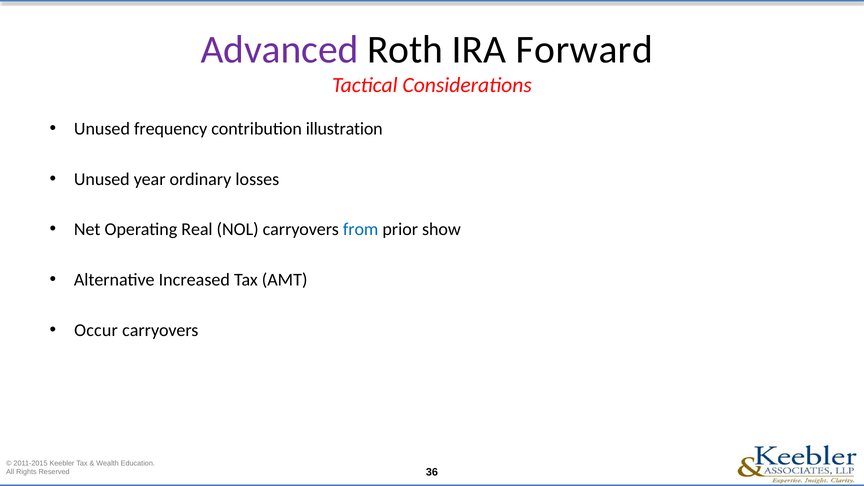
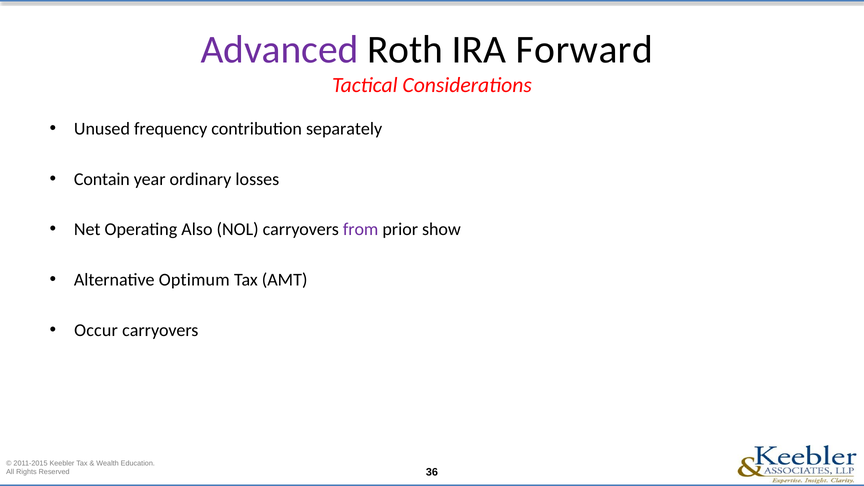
illustration: illustration -> separately (344, 129)
Unused: Unused -> Contain (102, 179)
Real: Real -> Also (197, 230)
from colour: blue -> purple (361, 230)
Increased: Increased -> Optimum (194, 280)
